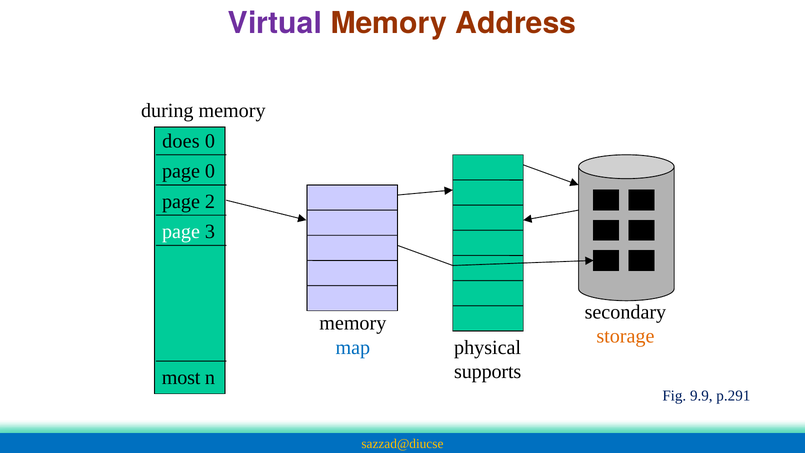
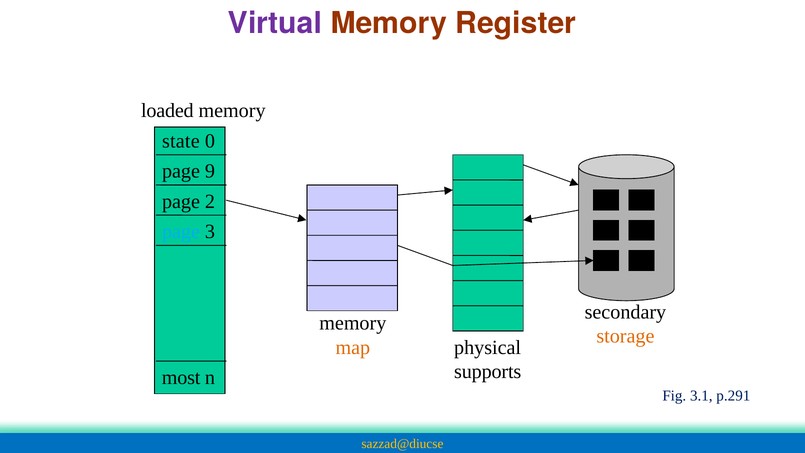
Address: Address -> Register (516, 23)
during: during -> loaded (167, 111)
does: does -> state (181, 141)
page 0: 0 -> 9 (210, 171)
page colour: white -> light blue (181, 232)
map colour: blue -> orange (353, 347)
9.9: 9.9 -> 3.1 (701, 395)
